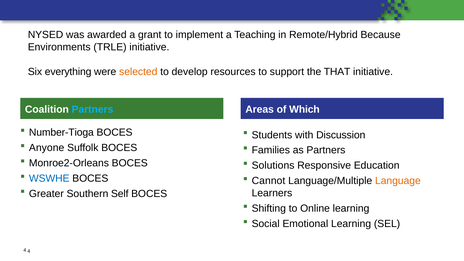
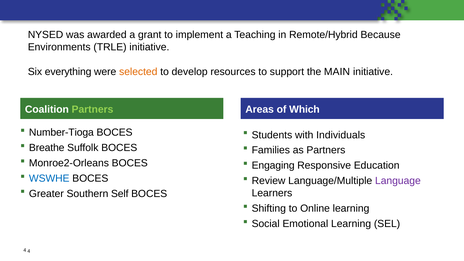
THAT: THAT -> MAIN (337, 72)
Partners colour: light blue -> light green (93, 109)
Discussion: Discussion -> Individuals (341, 135)
Anyone: Anyone -> Breathe (47, 148)
Solutions: Solutions -> Engaging (273, 165)
Cannot: Cannot -> Review (269, 181)
Language colour: orange -> purple (398, 181)
